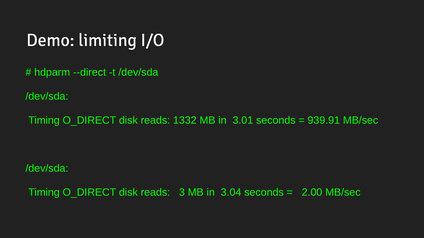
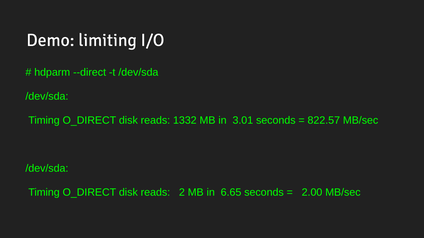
939.91: 939.91 -> 822.57 (324, 121)
3: 3 -> 2 (182, 193)
3.04: 3.04 -> 6.65 (231, 193)
